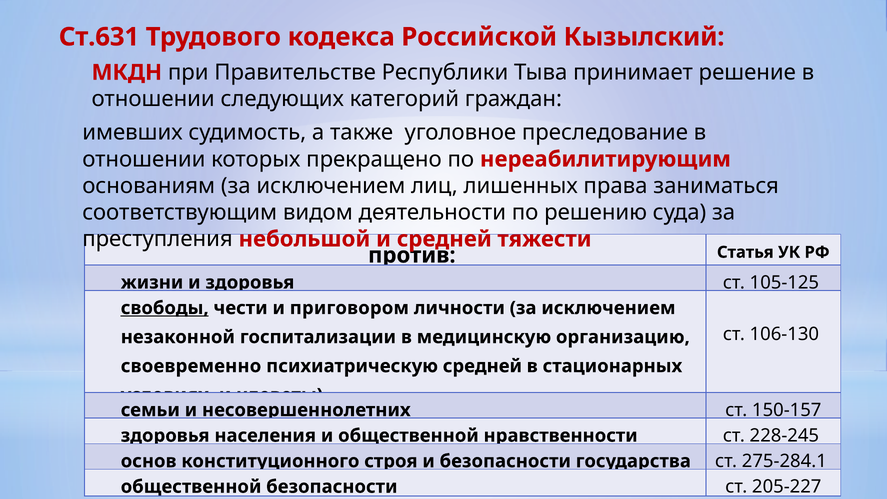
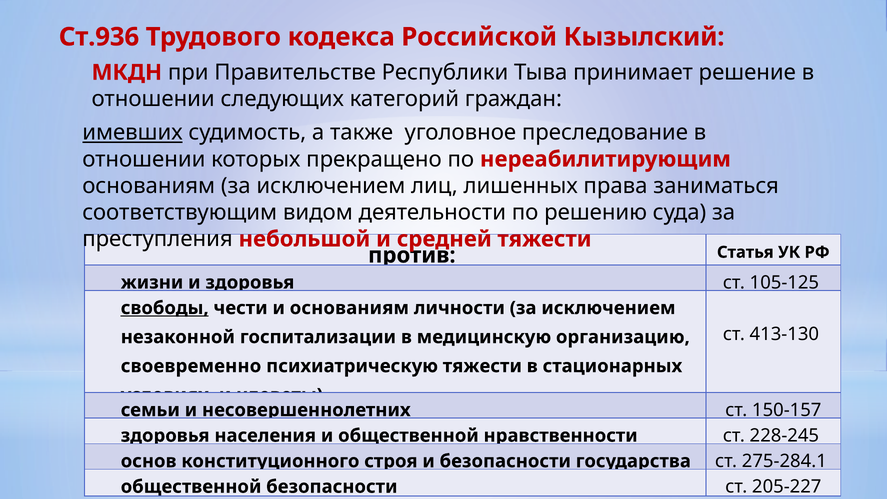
Ст.631: Ст.631 -> Ст.936 (99, 37)
имевших underline: none -> present (132, 133)
и приговором: приговором -> основаниям (349, 308)
106-130: 106-130 -> 413-130 (784, 334)
психиатрическую средней: средней -> тяжести (482, 366)
